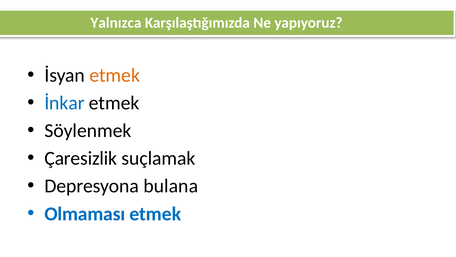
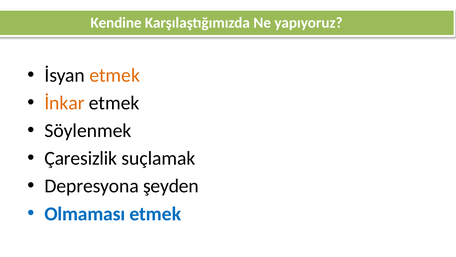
Yalnızca: Yalnızca -> Kendine (116, 23)
İnkar colour: blue -> orange (65, 103)
bulana: bulana -> şeyden (171, 186)
